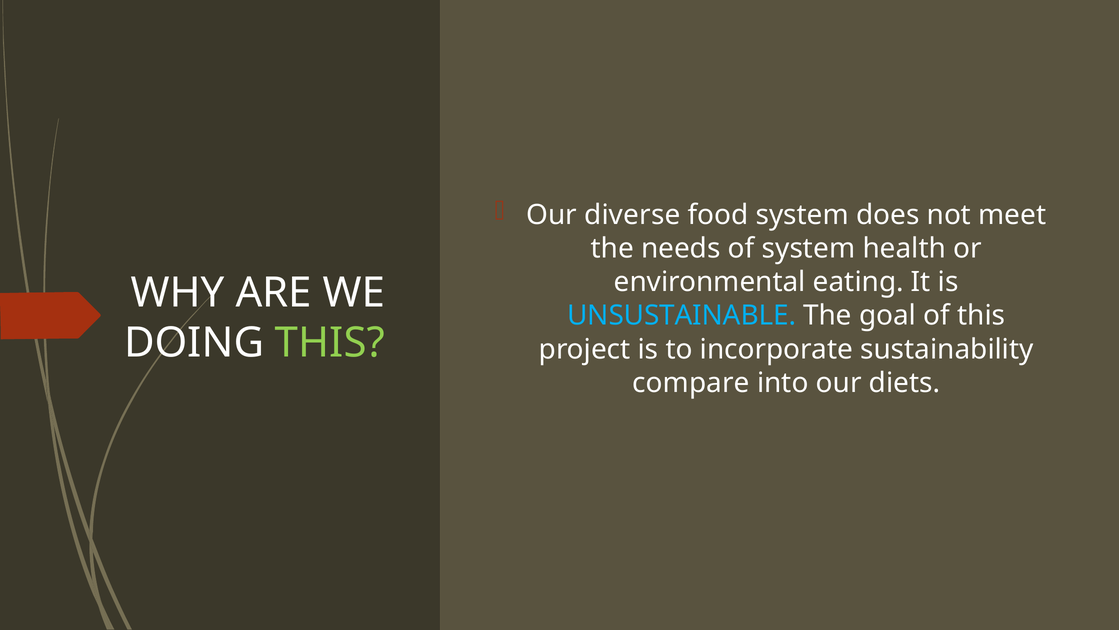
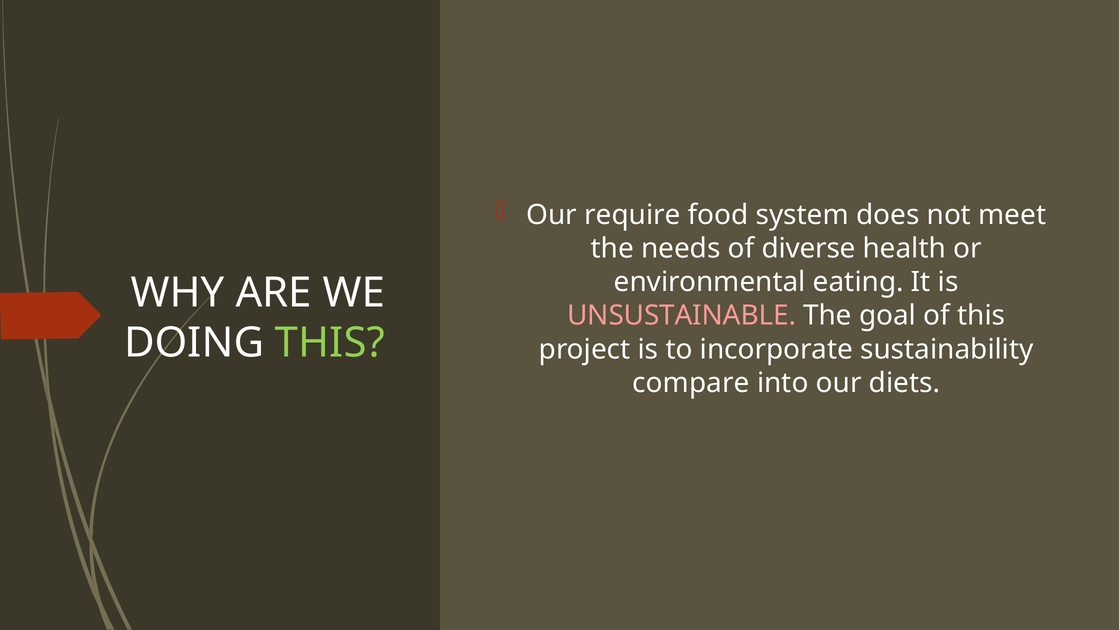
diverse: diverse -> require (632, 215)
of system: system -> diverse (809, 248)
UNSUSTAINABLE colour: light blue -> pink (682, 315)
